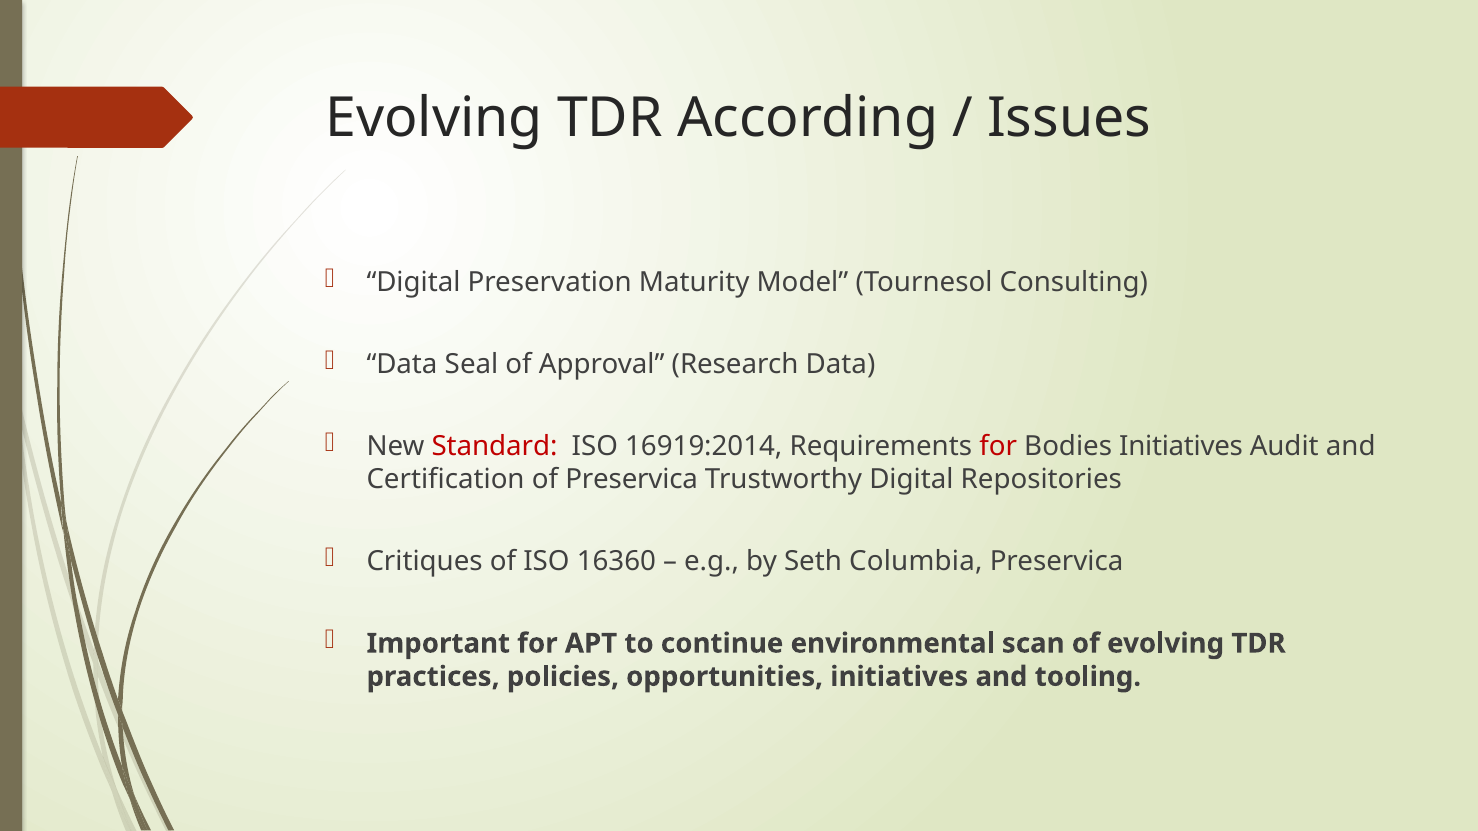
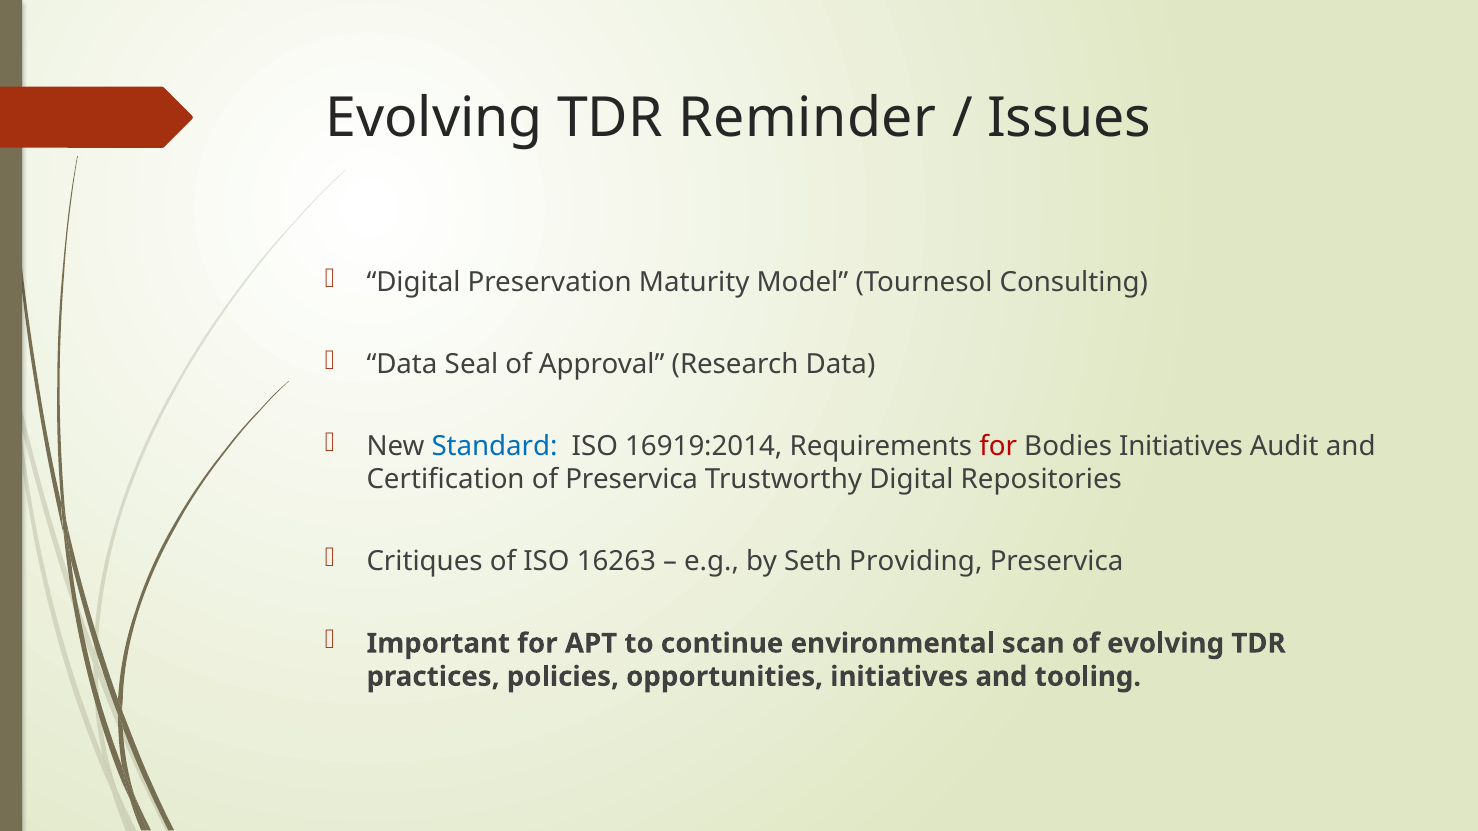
According: According -> Reminder (807, 118)
Standard colour: red -> blue (494, 447)
16360: 16360 -> 16263 (616, 562)
Columbia: Columbia -> Providing (916, 562)
